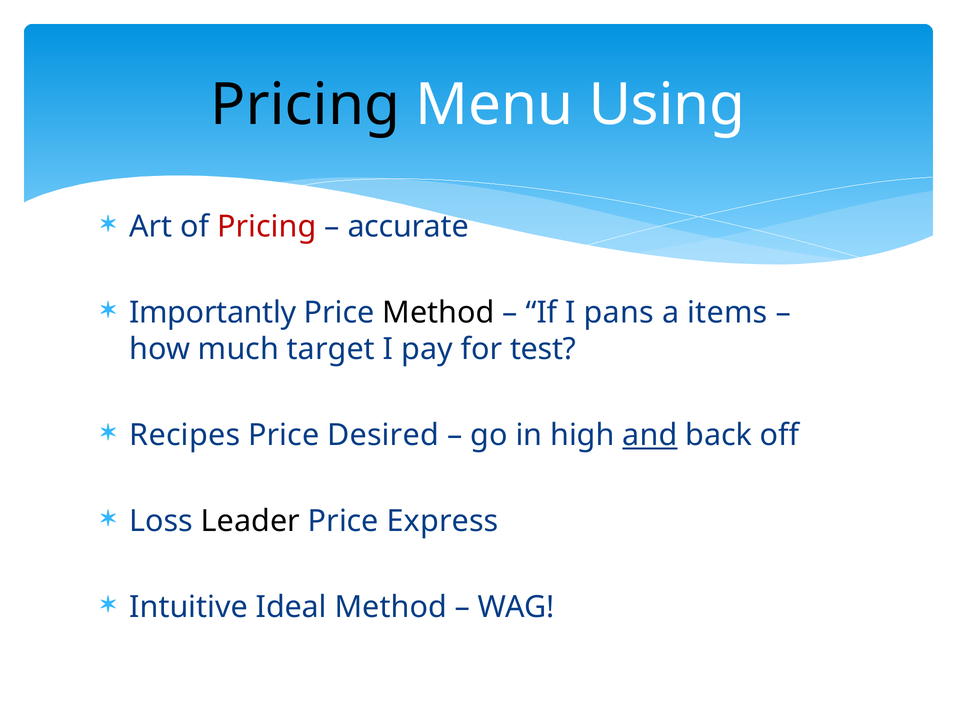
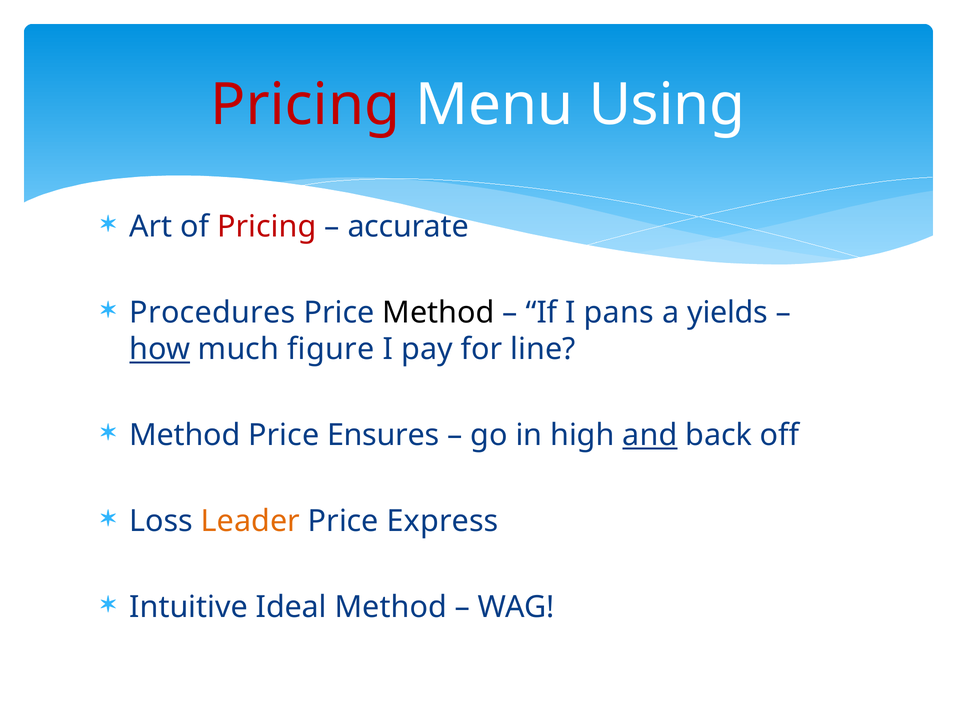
Pricing colour: black -> red (305, 105)
Importantly: Importantly -> Procedures (212, 313)
items: items -> yields (728, 313)
how underline: none -> present (160, 349)
target: target -> figure (331, 349)
test: test -> line (543, 349)
Recipes: Recipes -> Method (185, 435)
Desired: Desired -> Ensures (383, 435)
Leader colour: black -> orange (250, 521)
